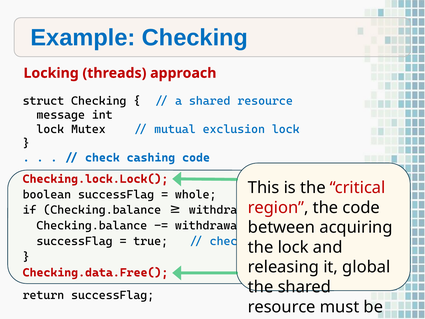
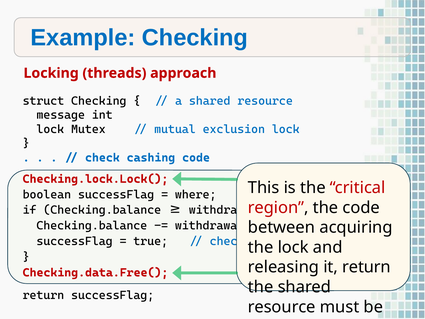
whole: whole -> where (196, 194)
it global: global -> return (367, 267)
